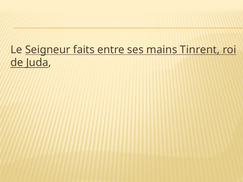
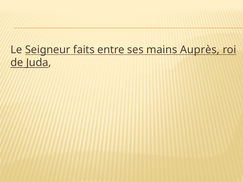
Tinrent: Tinrent -> Auprès (200, 50)
